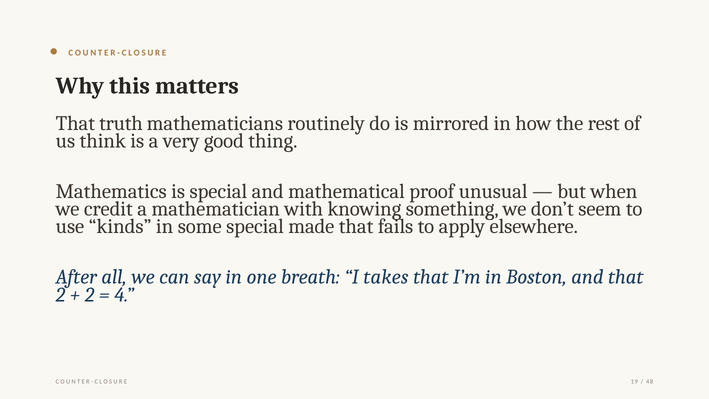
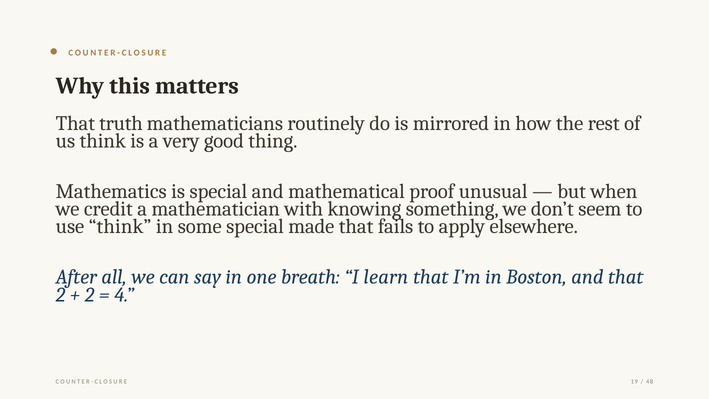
use kinds: kinds -> think (120, 227)
takes: takes -> learn (386, 277)
